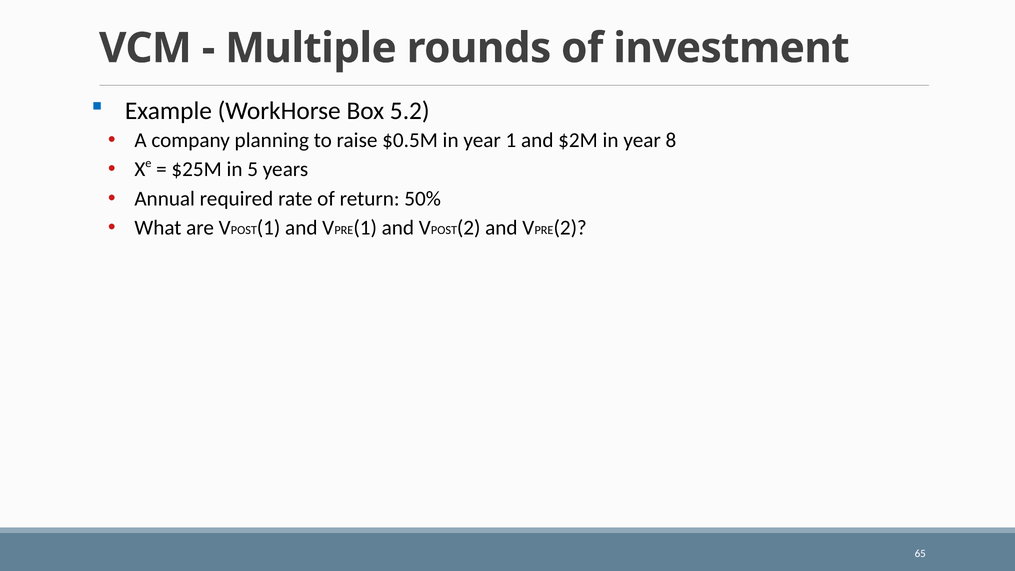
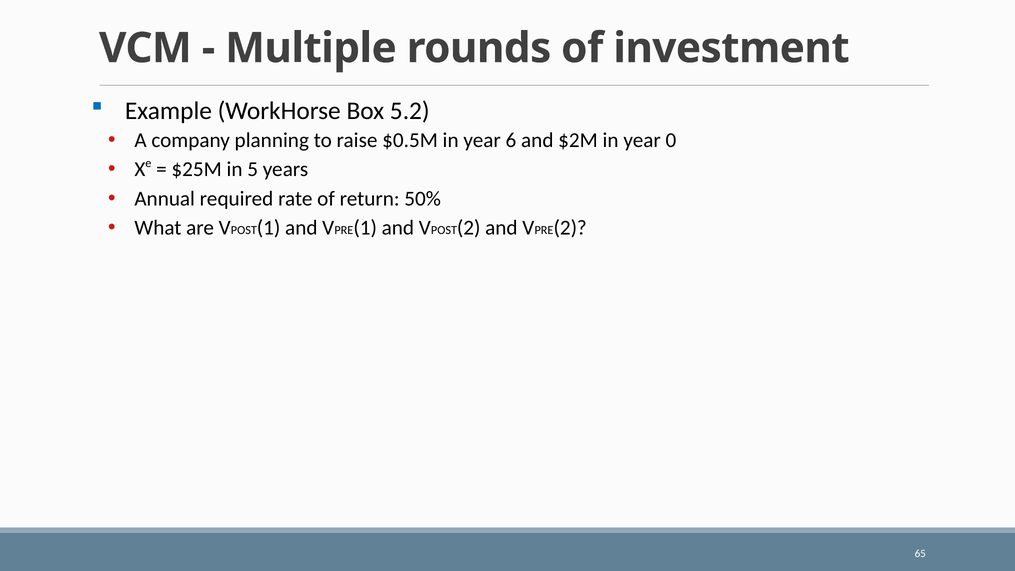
year 1: 1 -> 6 (511, 140)
8: 8 -> 0 (671, 140)
